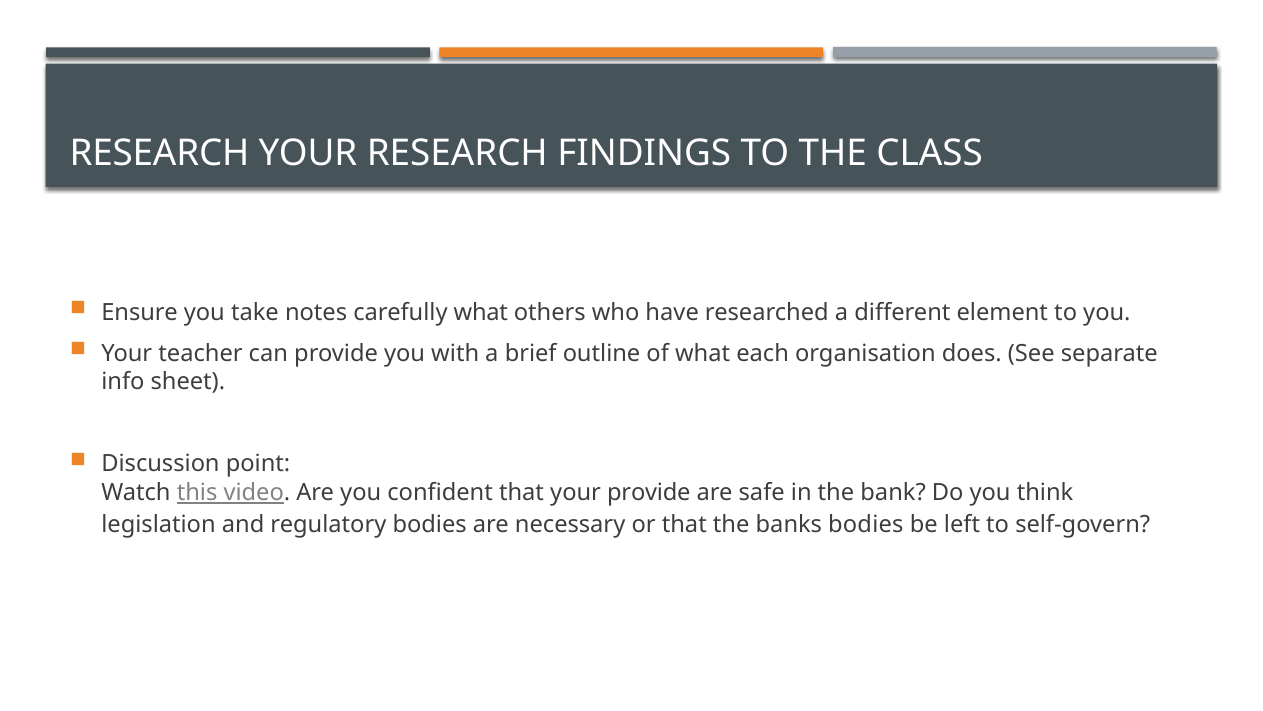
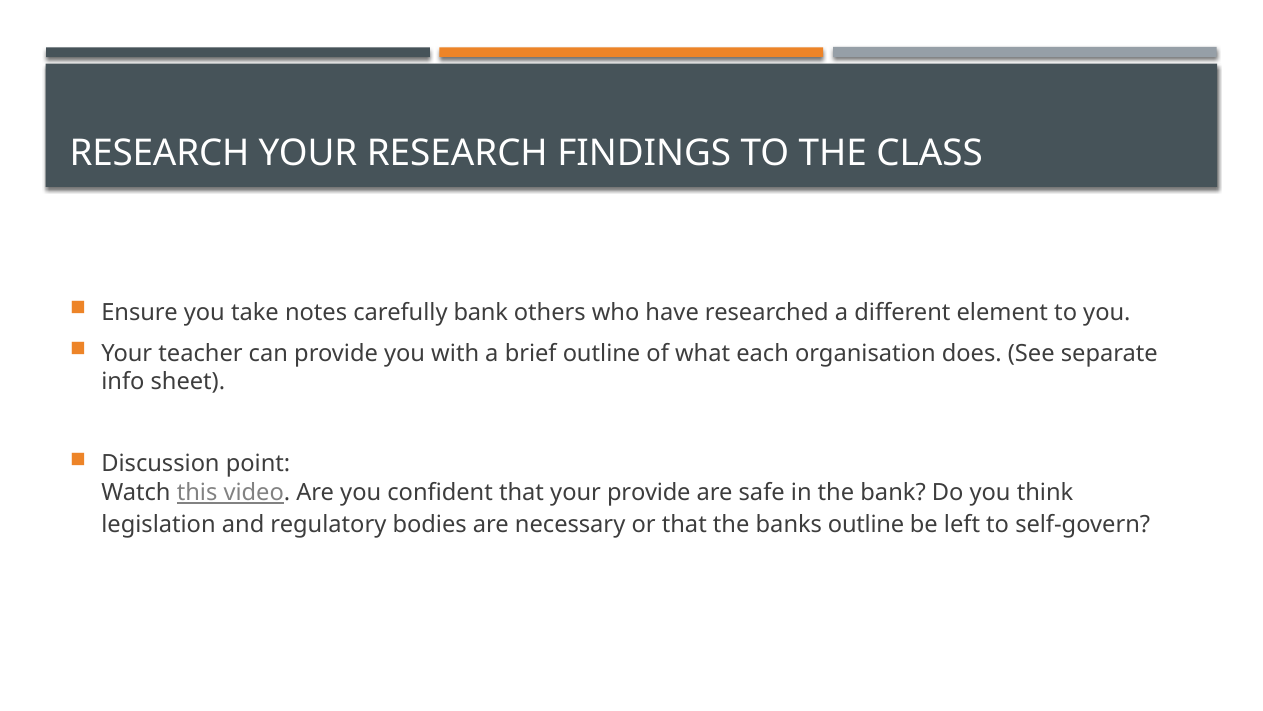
carefully what: what -> bank (481, 312)
banks bodies: bodies -> outline (866, 524)
